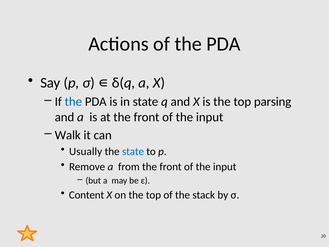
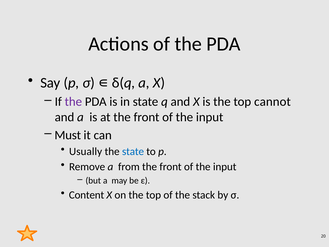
the colour: blue -> purple (73, 102)
parsing: parsing -> cannot (272, 102)
Walk: Walk -> Must (68, 135)
